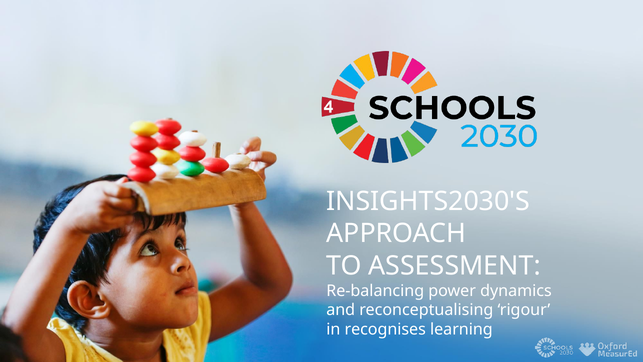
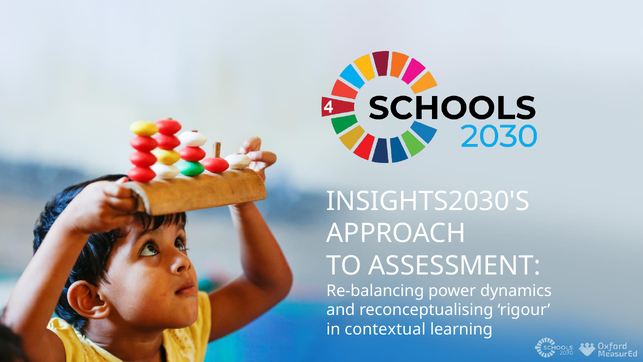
recognises: recognises -> contextual (385, 329)
